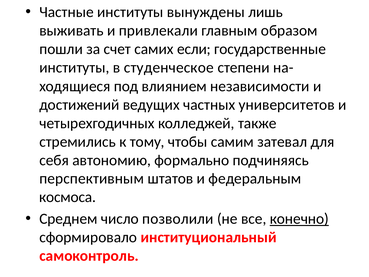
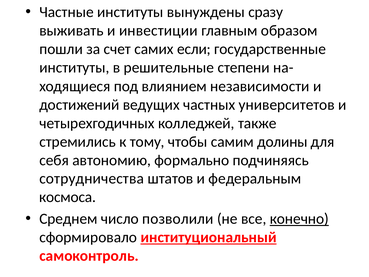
лишь: лишь -> сразу (266, 12)
привлекали: привлекали -> инвестиции (158, 31)
студенческое: студенческое -> решительные (169, 67)
затевал: затевал -> долины (282, 142)
перспективным: перспективным -> сотрудничества (92, 178)
институциональный underline: none -> present (209, 237)
